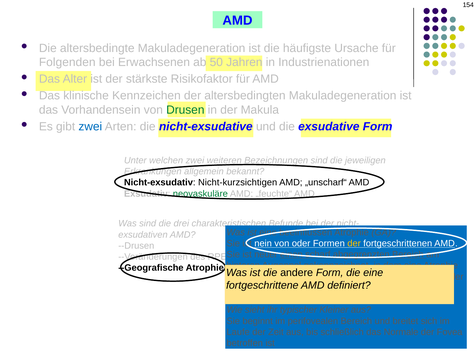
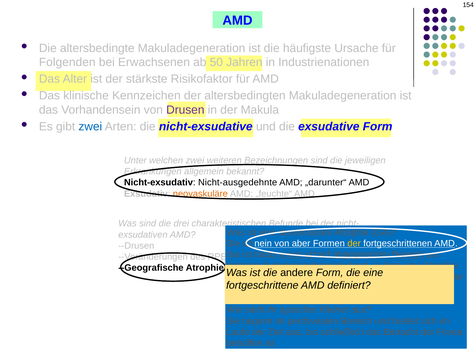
Drusen colour: green -> purple (185, 110)
Nicht-kurzsichtigen: Nicht-kurzsichtigen -> Nicht-ausgedehnte (238, 183)
„unscharf“: „unscharf“ -> „darunter“ (326, 183)
neovaskuläre colour: green -> orange (200, 194)
oder: oder -> aber (301, 244)
neuer: neuer -> tracts (266, 255)
Normale: Normale -> Betracht (401, 332)
